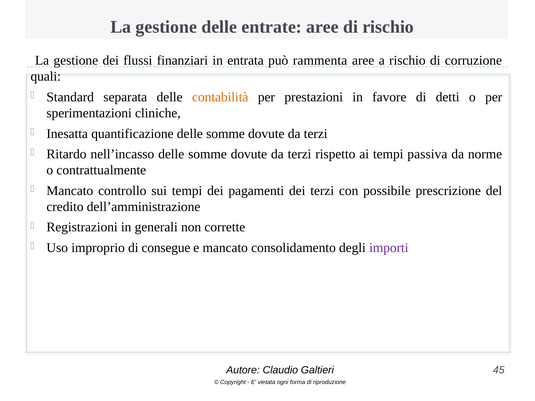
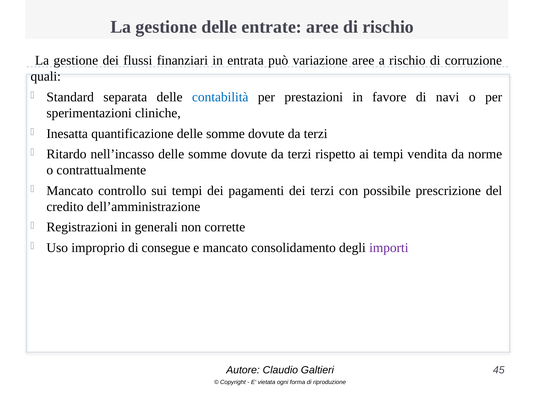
rammenta: rammenta -> variazione (320, 61)
contabilità colour: orange -> blue (220, 97)
detti: detti -> navi (448, 97)
passiva: passiva -> vendita (427, 154)
